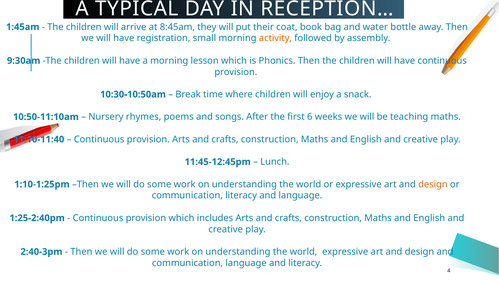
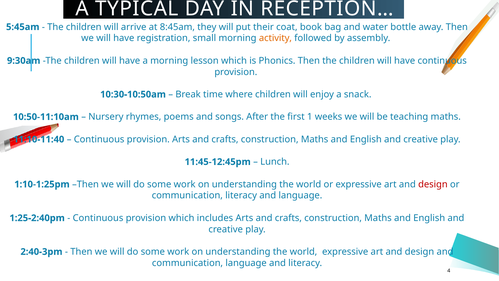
1:45am: 1:45am -> 5:45am (23, 27)
6: 6 -> 1 (310, 117)
design colour: orange -> red (433, 184)
